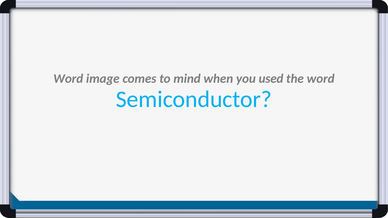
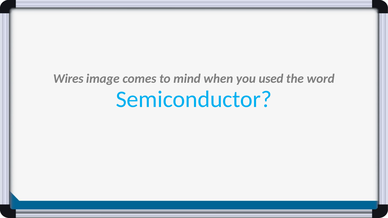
Word: Word -> Wires (68, 79)
